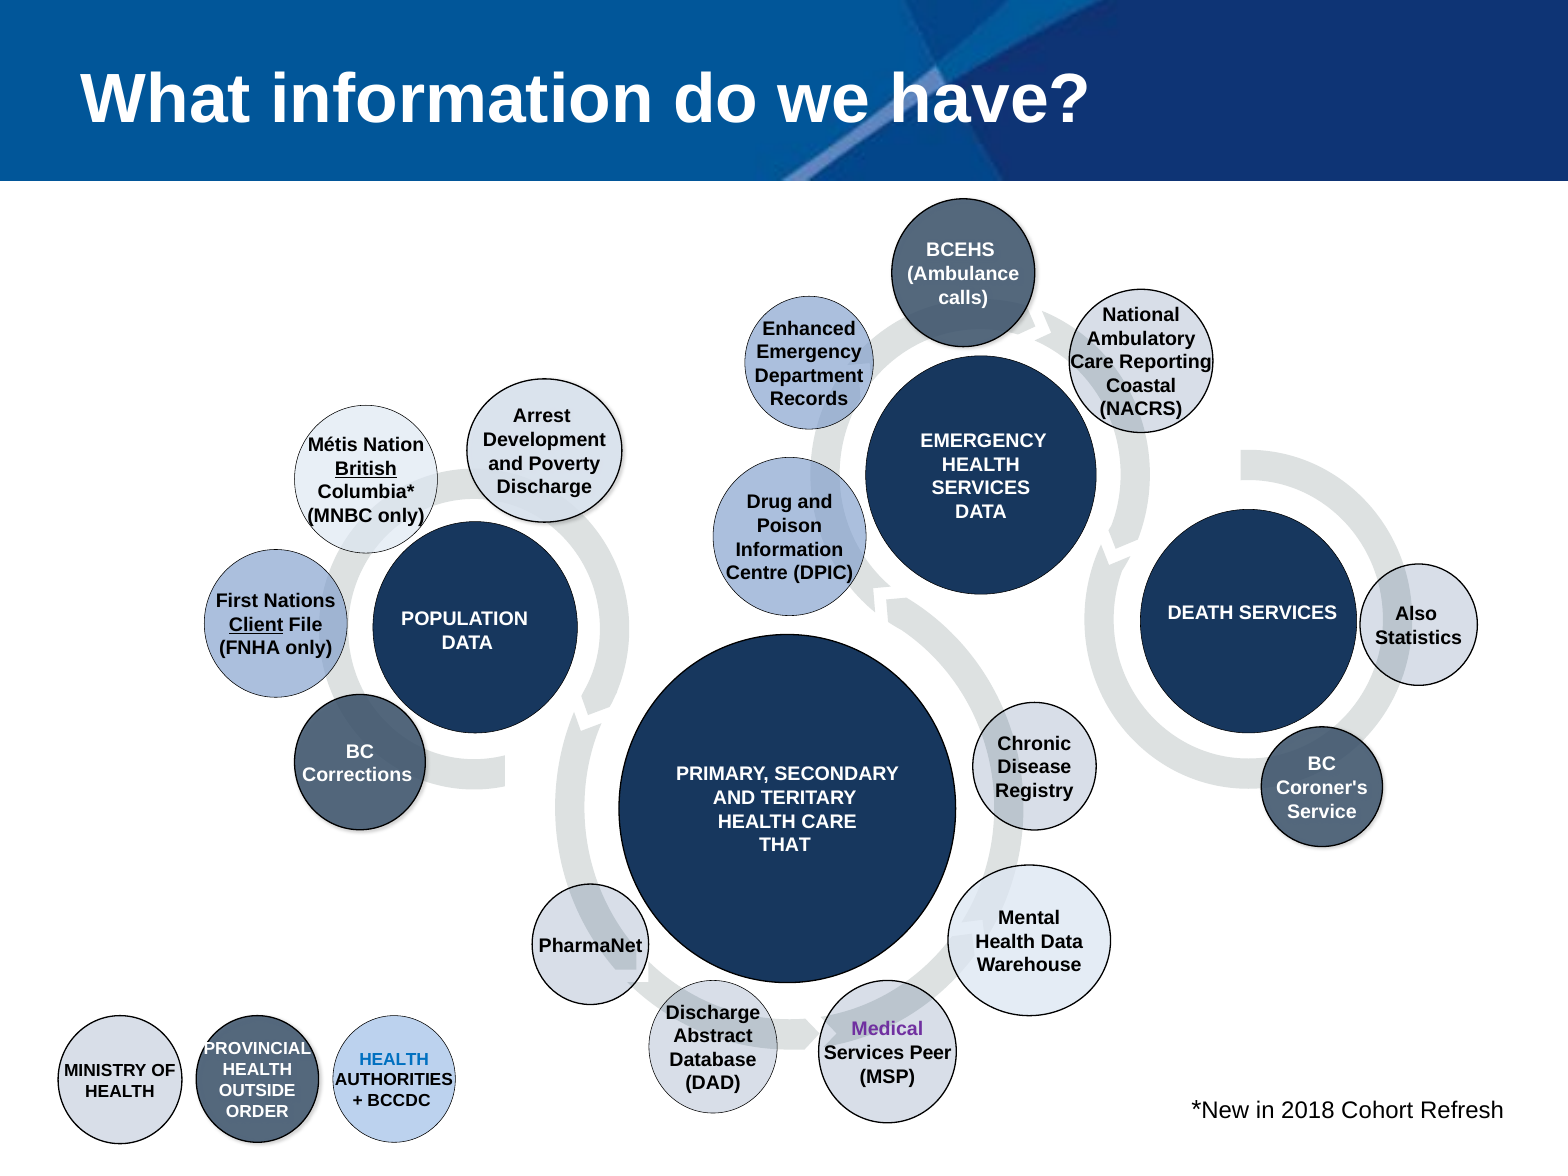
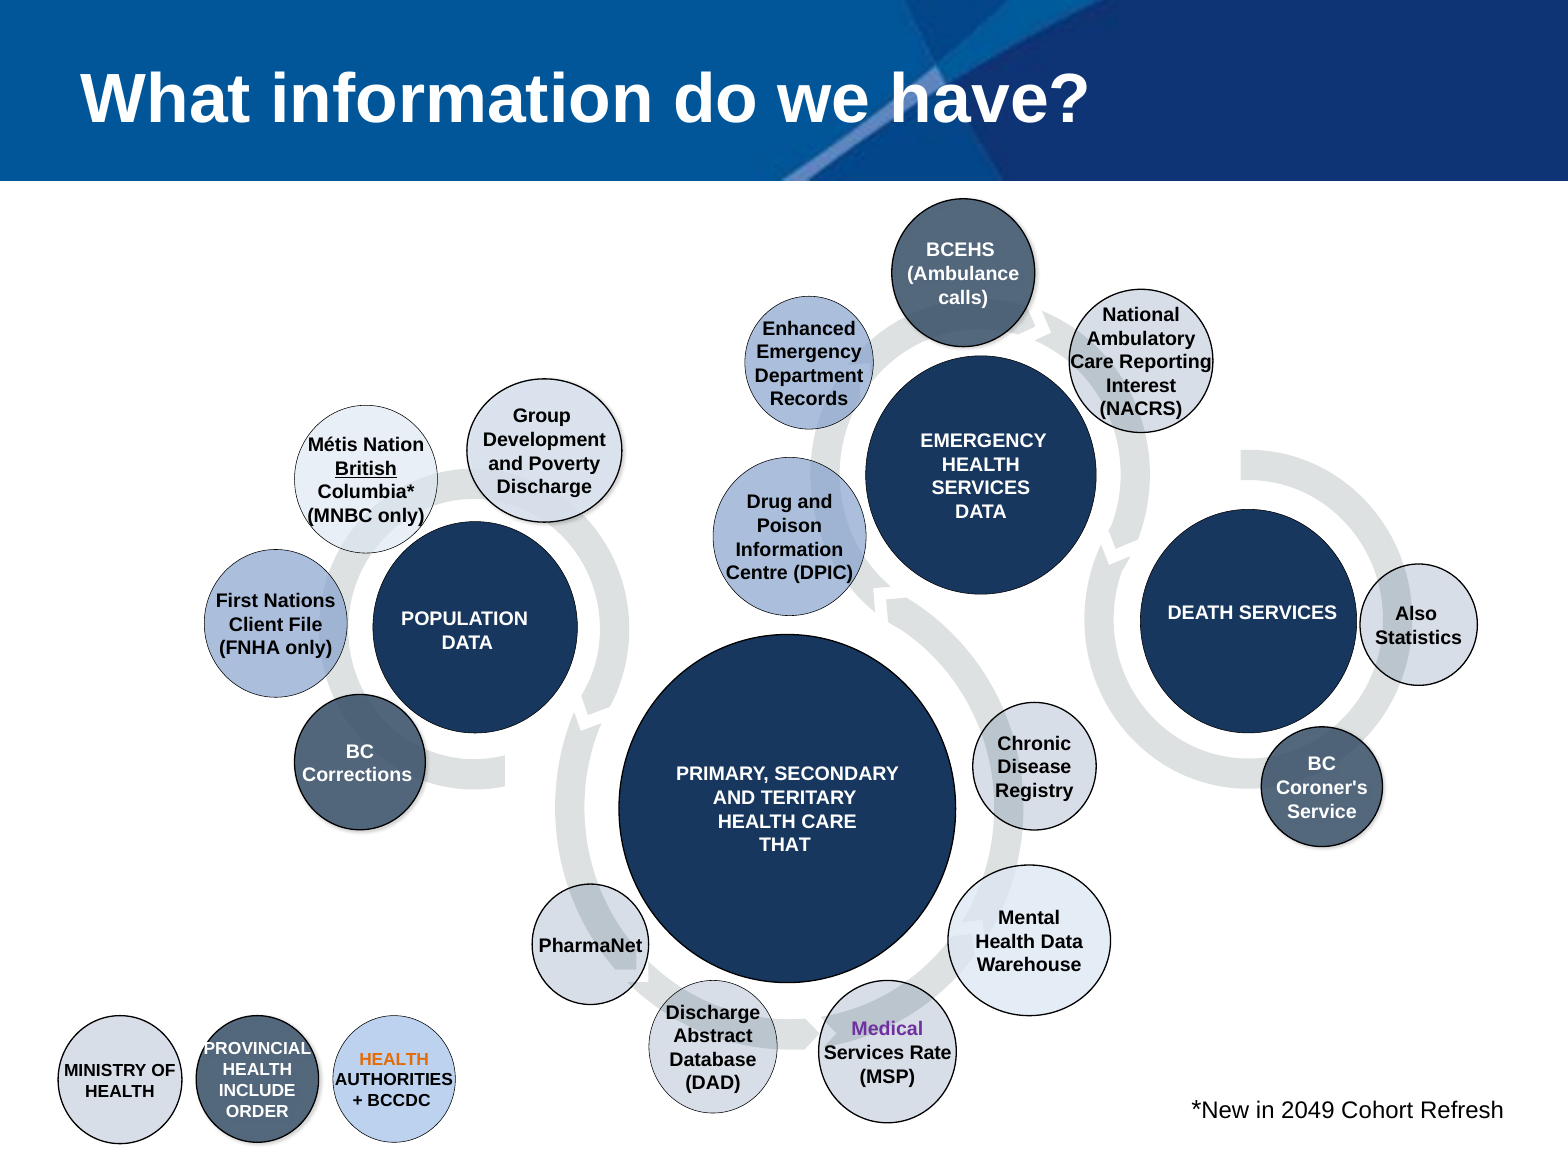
Coastal: Coastal -> Interest (1141, 386)
Arrest: Arrest -> Group (542, 416)
Client underline: present -> none (256, 625)
Peer: Peer -> Rate (931, 1053)
HEALTH colour: blue -> orange (394, 1059)
OUTSIDE: OUTSIDE -> INCLUDE (257, 1091)
2018: 2018 -> 2049 (1308, 1111)
